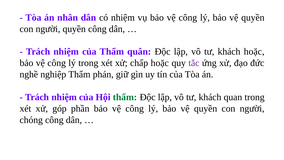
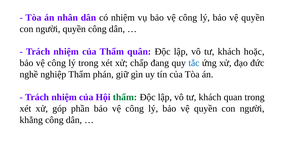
chấp hoặc: hoặc -> đang (160, 63)
tắc colour: purple -> blue (194, 63)
chóng: chóng -> khẳng (31, 120)
